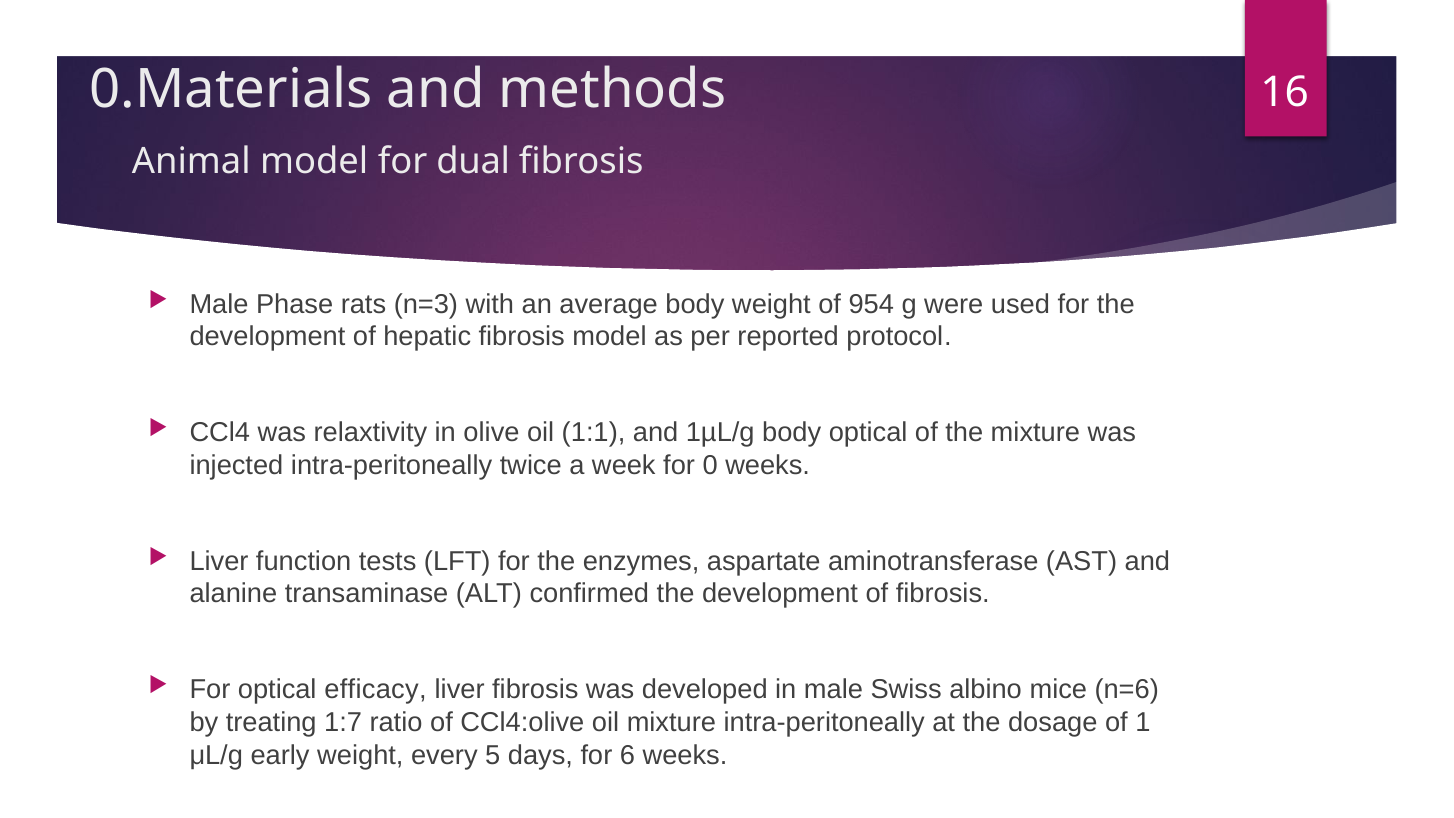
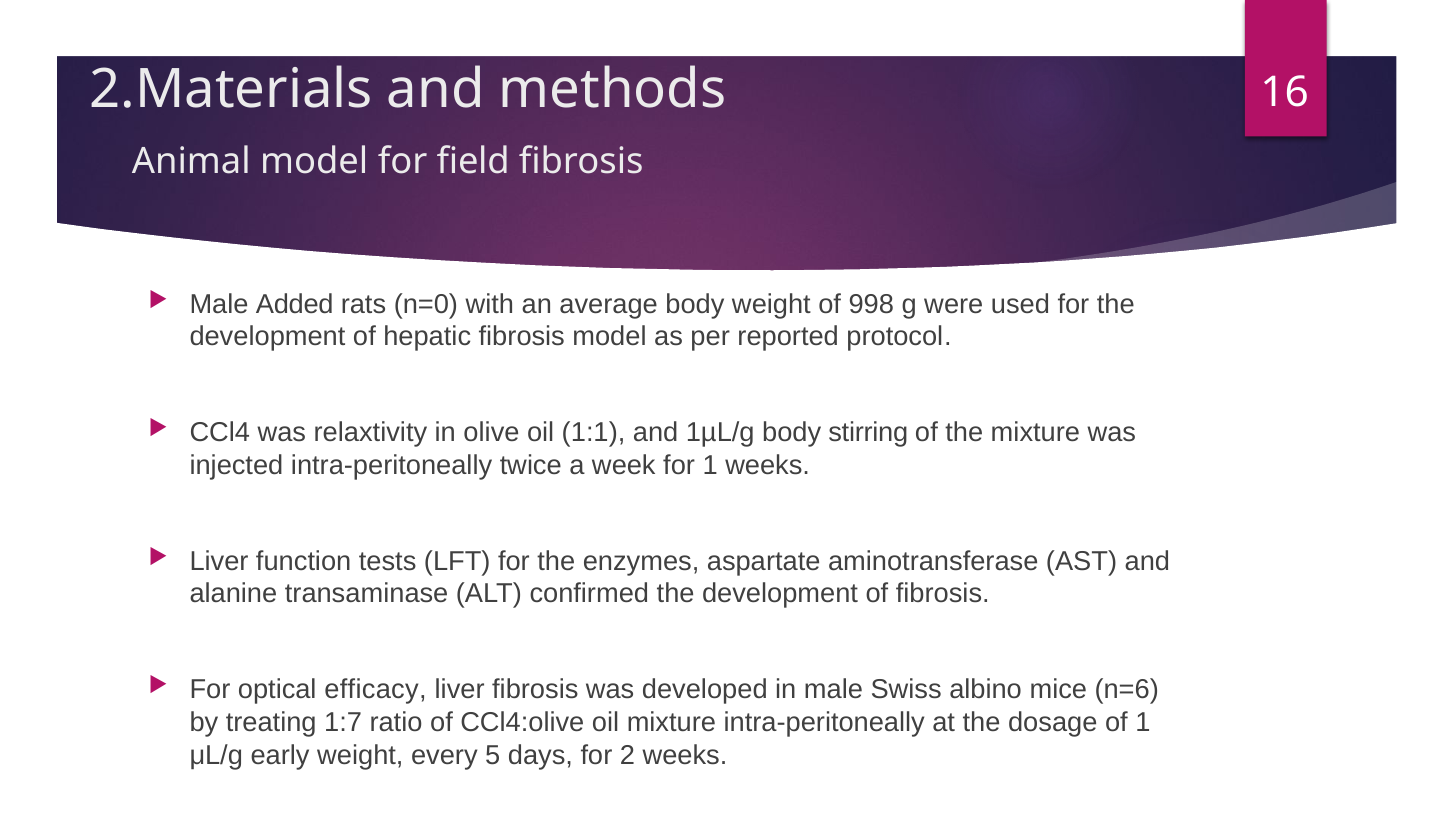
0.Materials: 0.Materials -> 2.Materials (231, 90)
dual: dual -> field (473, 161)
Phase: Phase -> Added (295, 304)
n=3: n=3 -> n=0 (426, 304)
954: 954 -> 998 (871, 304)
body optical: optical -> stirring (868, 433)
for 0: 0 -> 1 (710, 465)
6: 6 -> 2 (627, 755)
